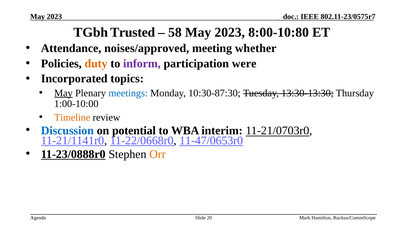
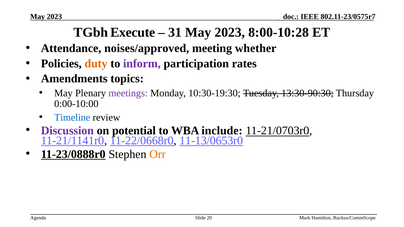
Trusted: Trusted -> Execute (133, 32)
58: 58 -> 31 (175, 32)
8:00-10:80: 8:00-10:80 -> 8:00-10:28 (279, 32)
were: were -> rates (244, 64)
Incorporated: Incorporated -> Amendments (74, 79)
May underline: present -> none (63, 93)
meetings colour: blue -> purple (128, 93)
10:30-87:30: 10:30-87:30 -> 10:30-19:30 (214, 93)
13:30-13:30: 13:30-13:30 -> 13:30-90:30 (307, 93)
1:00-10:00: 1:00-10:00 -> 0:00-10:00 (76, 104)
Timeline colour: orange -> blue (72, 117)
Discussion colour: blue -> purple (67, 131)
interim: interim -> include (222, 131)
11-47/0653r0: 11-47/0653r0 -> 11-13/0653r0 (211, 141)
